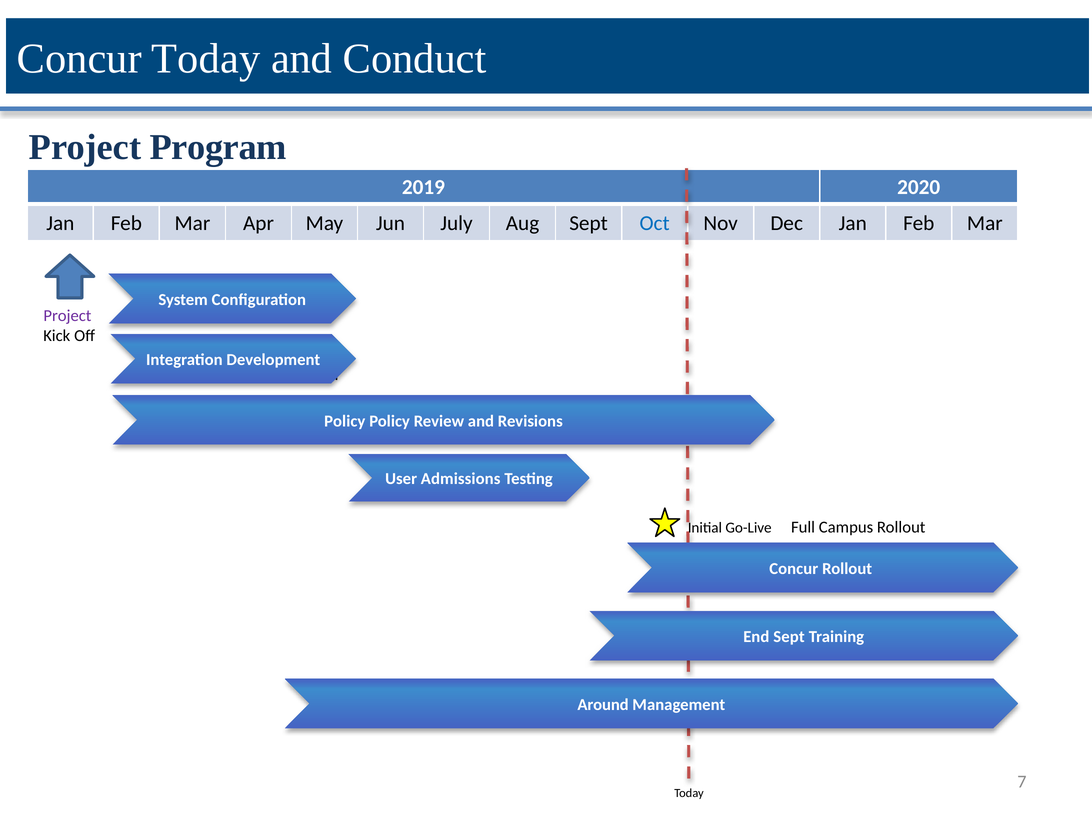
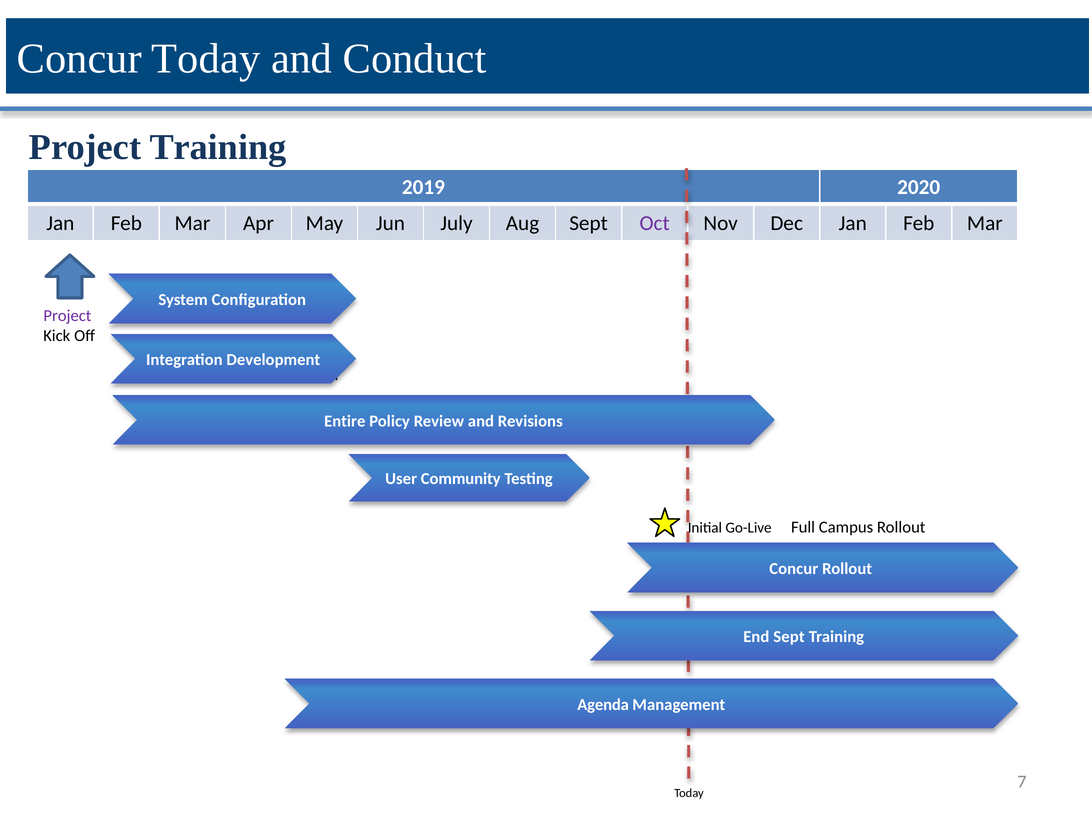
Project Program: Program -> Training (218, 147)
Oct colour: blue -> purple (655, 223)
Policy: Policy -> Entire (345, 421)
Admissions: Admissions -> Community (461, 479)
Around: Around -> Agenda (603, 705)
